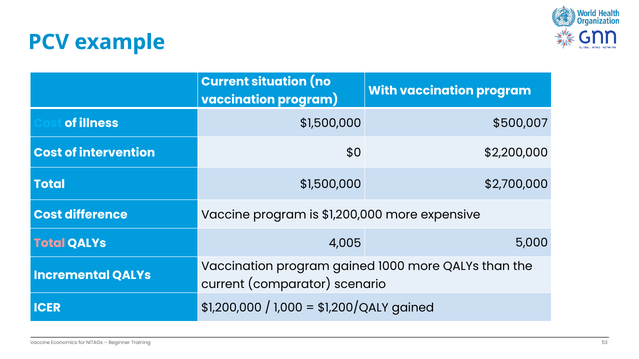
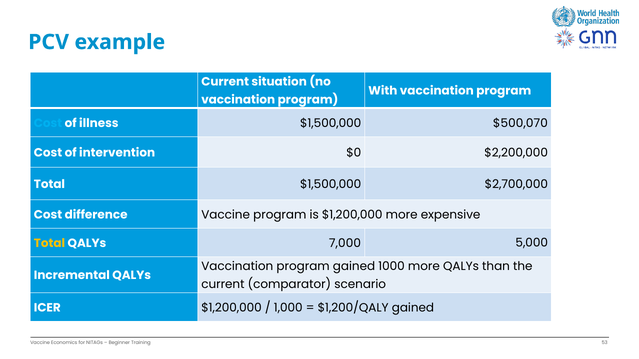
$500,007: $500,007 -> $500,070 (520, 123)
Total colour: pink -> yellow (49, 244)
4,005: 4,005 -> 7,000 (345, 244)
